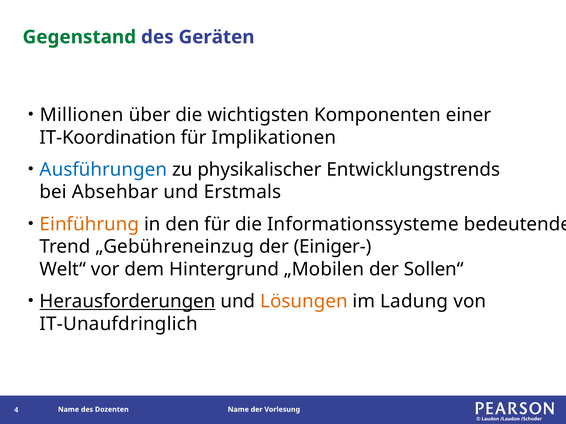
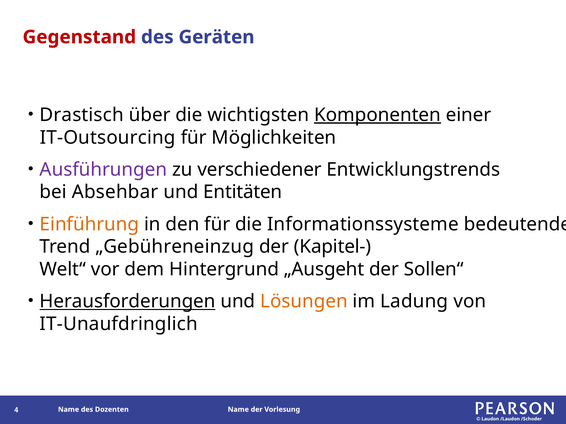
Gegenstand colour: green -> red (79, 37)
Millionen: Millionen -> Drastisch (82, 115)
Komponenten underline: none -> present (377, 115)
IT-Koordination: IT-Koordination -> IT-Outsourcing (108, 138)
Implikationen: Implikationen -> Möglichkeiten (274, 138)
Ausführungen colour: blue -> purple (103, 170)
physikalischer: physikalischer -> verschiedener (260, 170)
Erstmals: Erstmals -> Entitäten (243, 192)
Einiger-: Einiger- -> Kapitel- (333, 247)
„Mobilen: „Mobilen -> „Ausgeht (324, 270)
